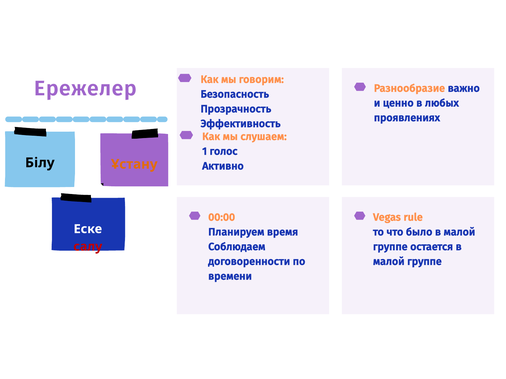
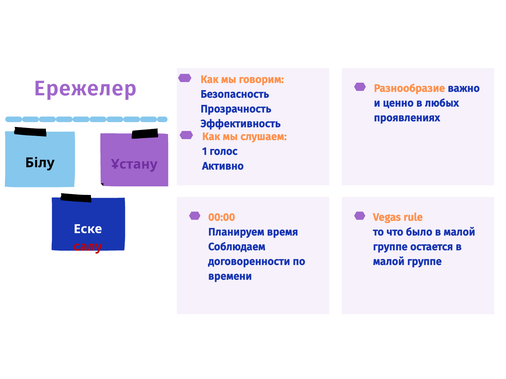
Ұстану colour: orange -> purple (134, 164)
